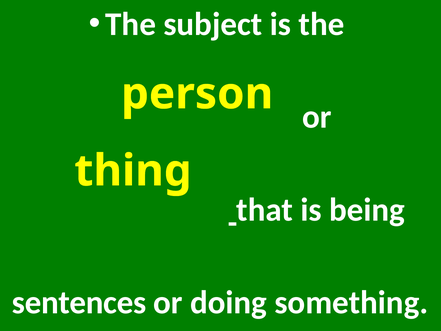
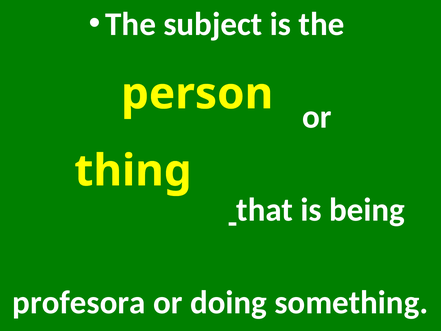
sentences: sentences -> profesora (79, 302)
